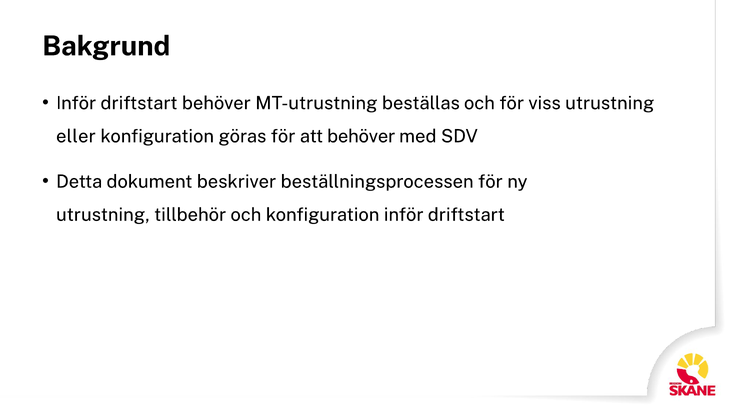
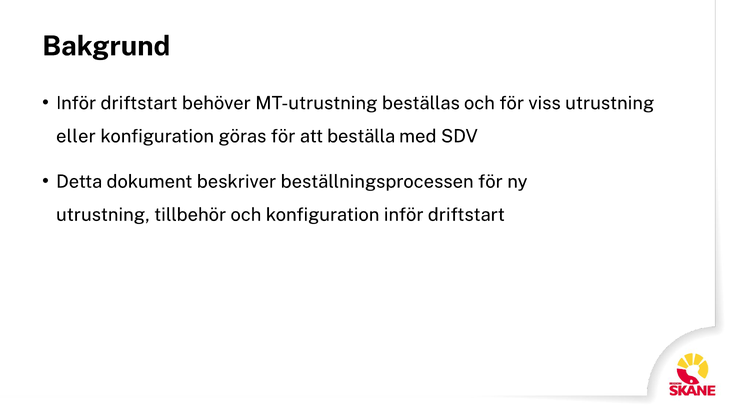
att behöver: behöver -> beställa (361, 136)
